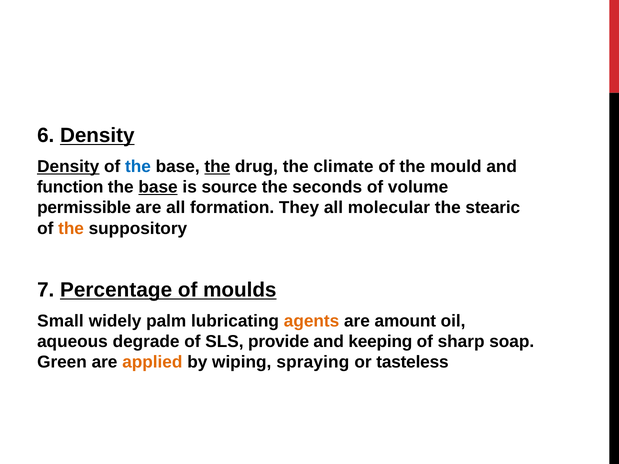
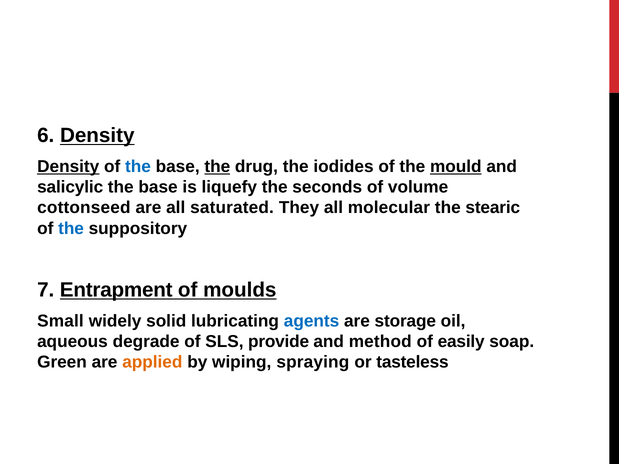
climate: climate -> iodides (343, 167)
mould underline: none -> present (456, 167)
function: function -> salicylic (70, 187)
base underline: present -> none (158, 187)
source: source -> liquefy (229, 187)
permissible: permissible -> cottonseed (84, 208)
formation: formation -> saturated (232, 208)
the colour: orange -> blue (71, 229)
Percentage: Percentage -> Entrapment (116, 290)
palm: palm -> solid (166, 321)
agents colour: orange -> blue (312, 321)
amount: amount -> storage (405, 321)
keeping: keeping -> method (380, 342)
sharp: sharp -> easily (461, 342)
